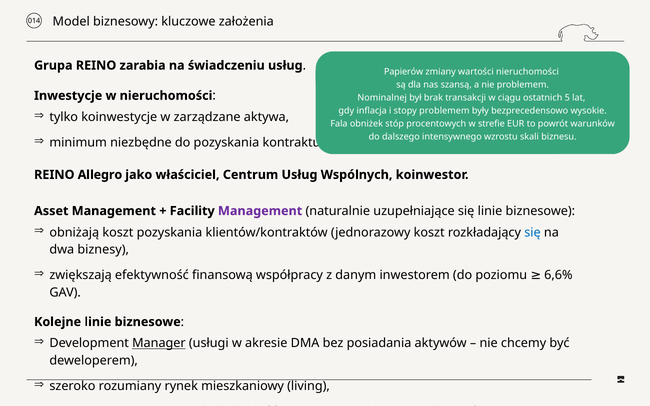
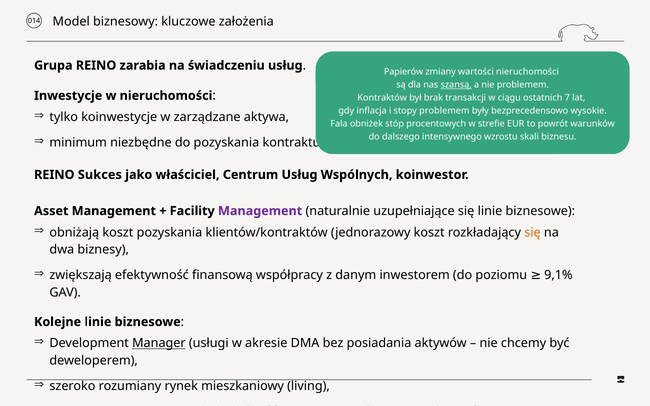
szansą underline: none -> present (456, 85)
Nominalnej: Nominalnej -> Kontraktów (382, 98)
5: 5 -> 7 (567, 98)
Allegro: Allegro -> Sukces (100, 175)
się colour: blue -> orange (533, 232)
6,6%: 6,6% -> 9,1% (558, 275)
